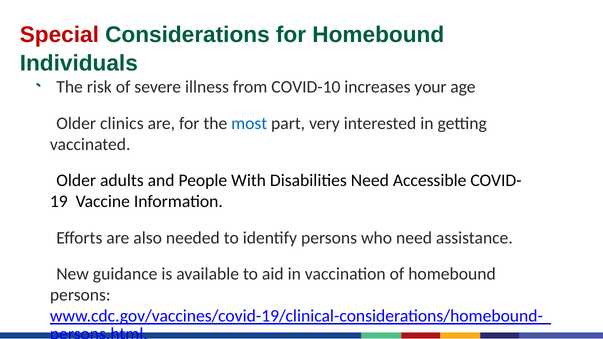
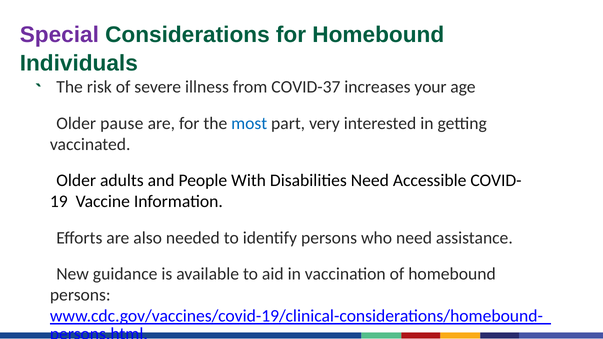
Special colour: red -> purple (59, 35)
COVID-10: COVID-10 -> COVID-37 (306, 87)
clinics: clinics -> pause (122, 123)
